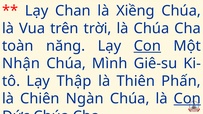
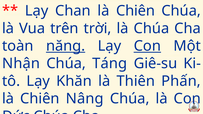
Xiềng: Xiềng -> Chiên (135, 11)
năng underline: none -> present (66, 46)
Mình: Mình -> Táng (110, 64)
Thập: Thập -> Khăn (74, 81)
Ngàn: Ngàn -> Nâng (85, 99)
Con underline: present -> none (187, 99)
